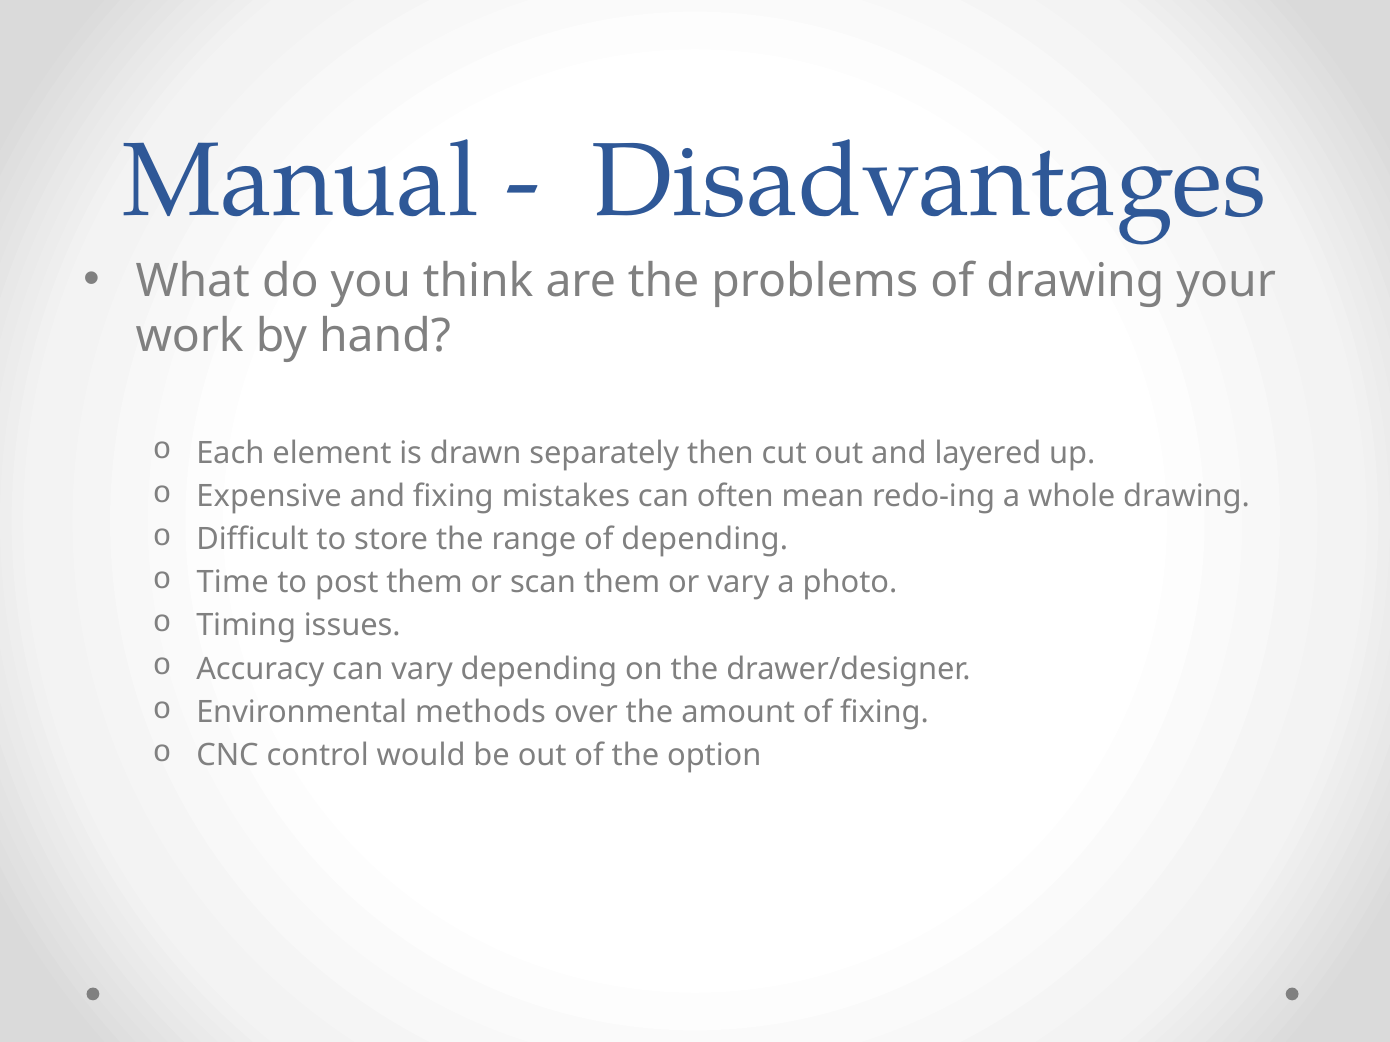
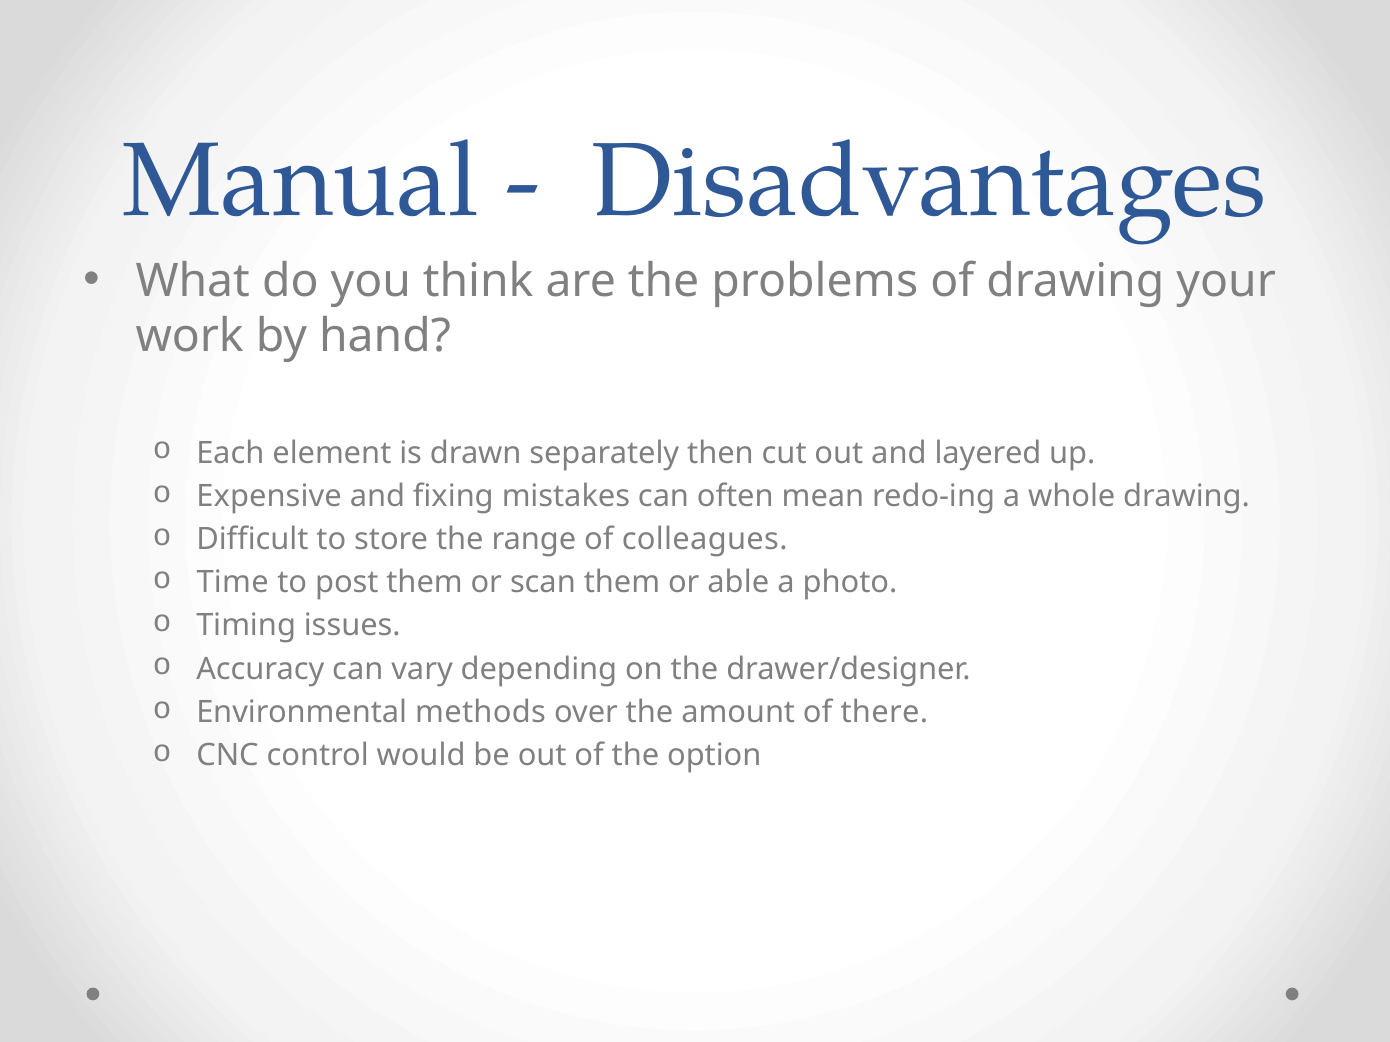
of depending: depending -> colleagues (705, 540)
or vary: vary -> able (738, 583)
of fixing: fixing -> there (884, 713)
